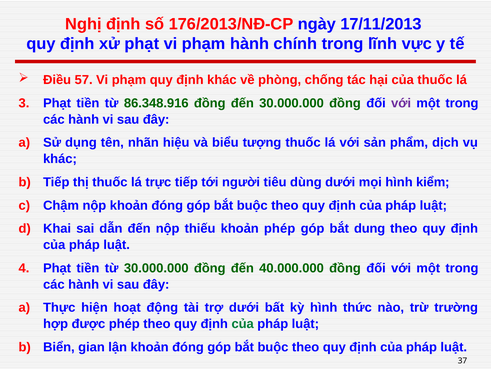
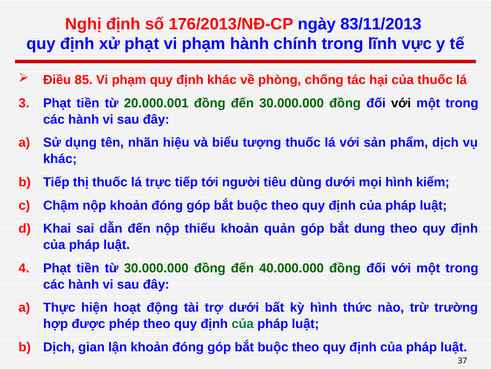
17/11/2013: 17/11/2013 -> 83/11/2013 (381, 24)
57: 57 -> 85 (84, 80)
86.348.916: 86.348.916 -> 20.000.001 (156, 103)
với colour: purple -> black (401, 103)
khoản phép: phép -> quản (280, 228)
Biển: Biển -> Dịch (59, 347)
